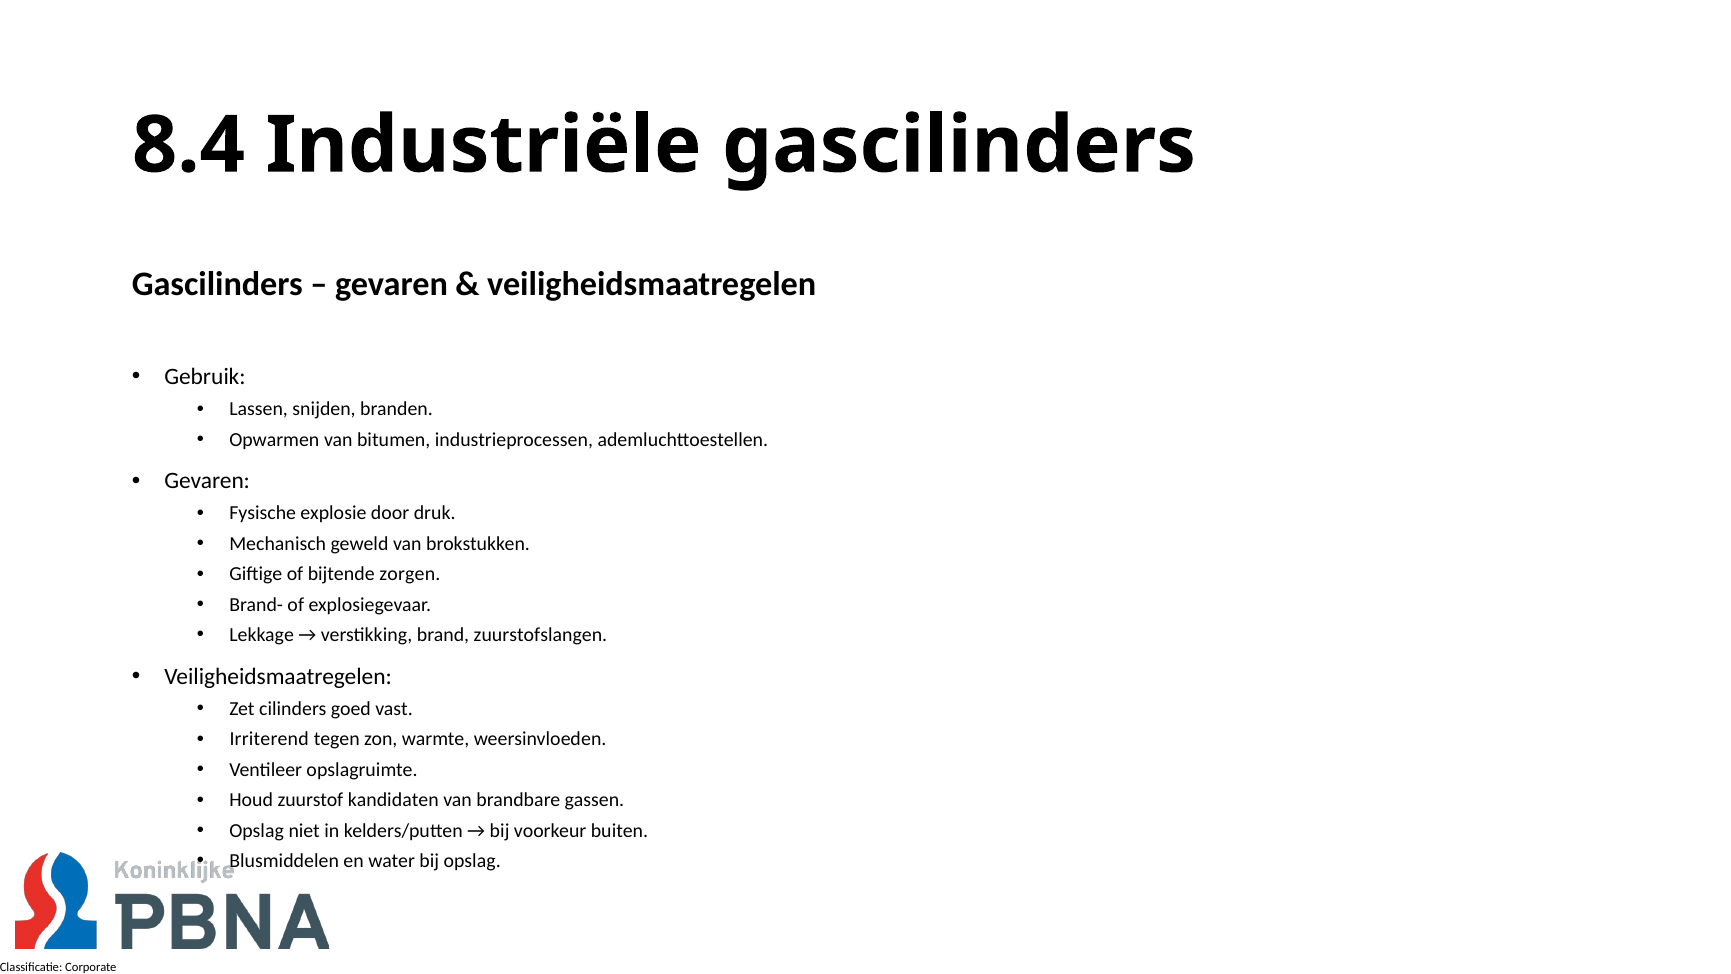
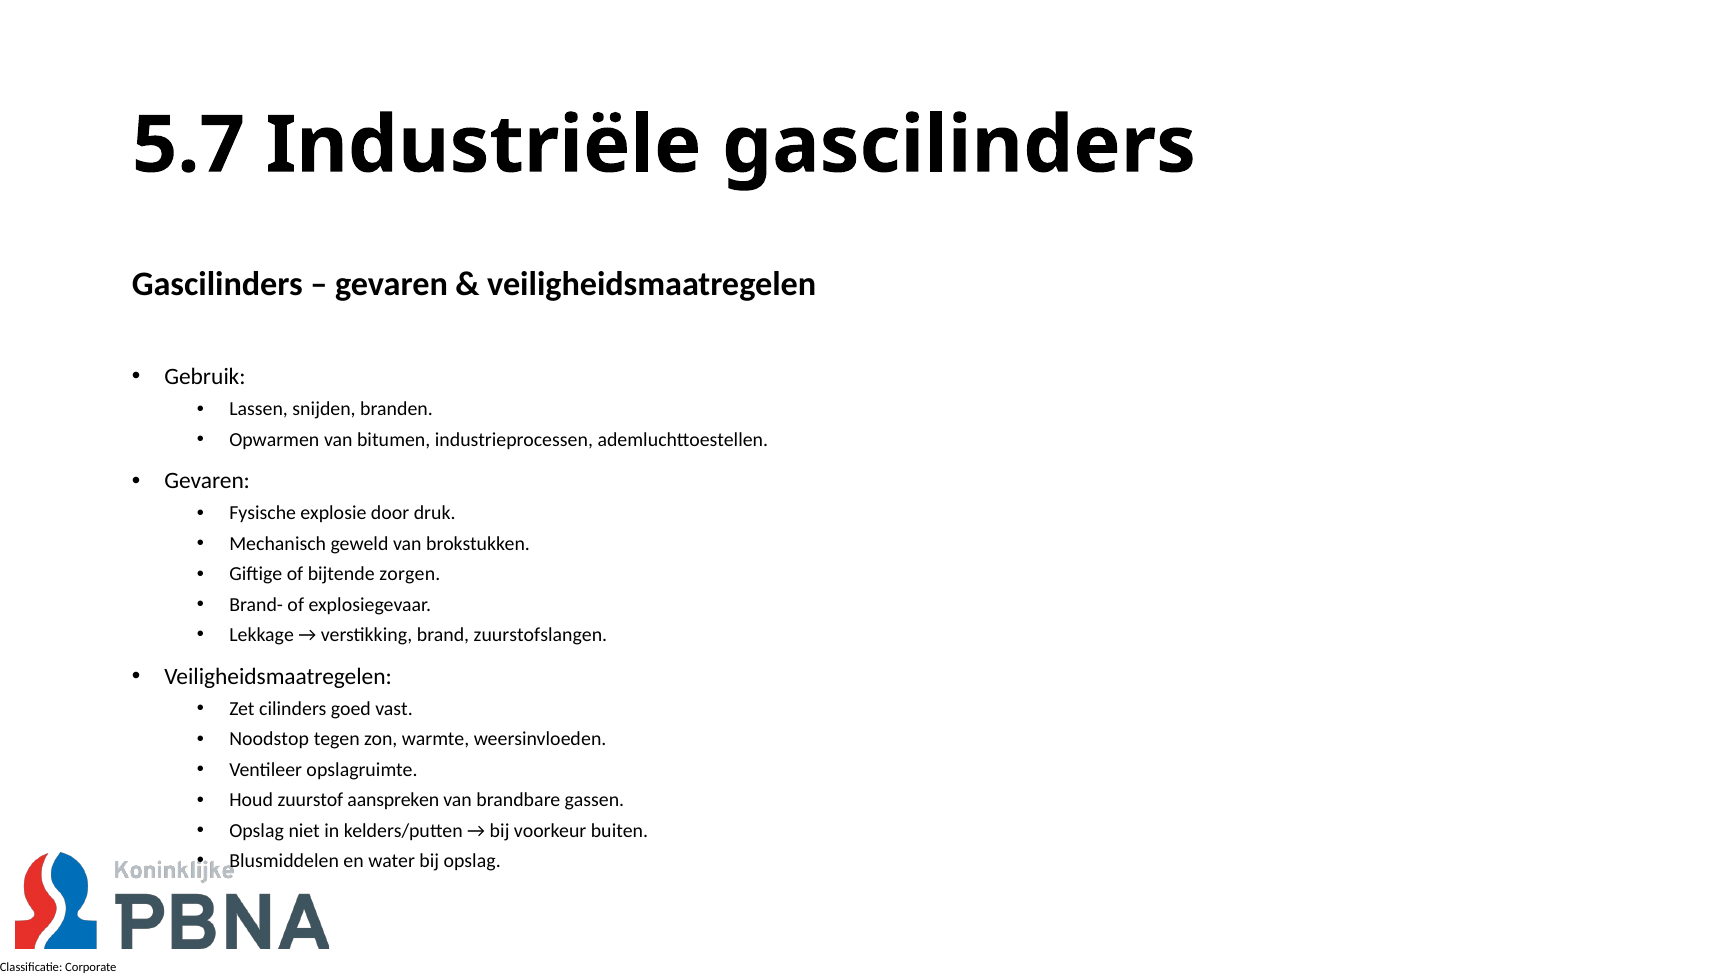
8.4: 8.4 -> 5.7 (188, 145)
Irriterend: Irriterend -> Noodstop (269, 739)
kandidaten: kandidaten -> aanspreken (393, 800)
